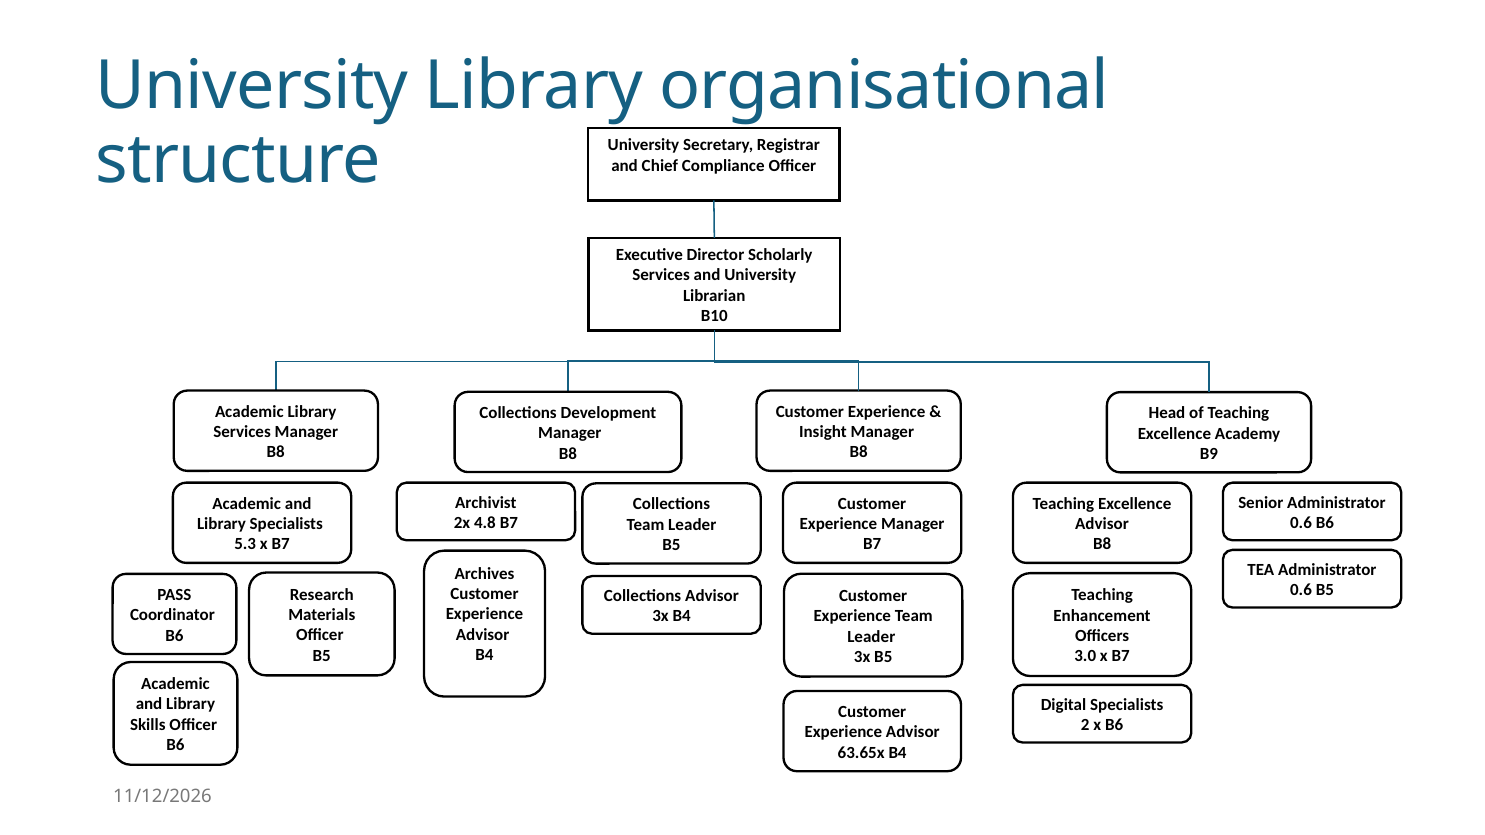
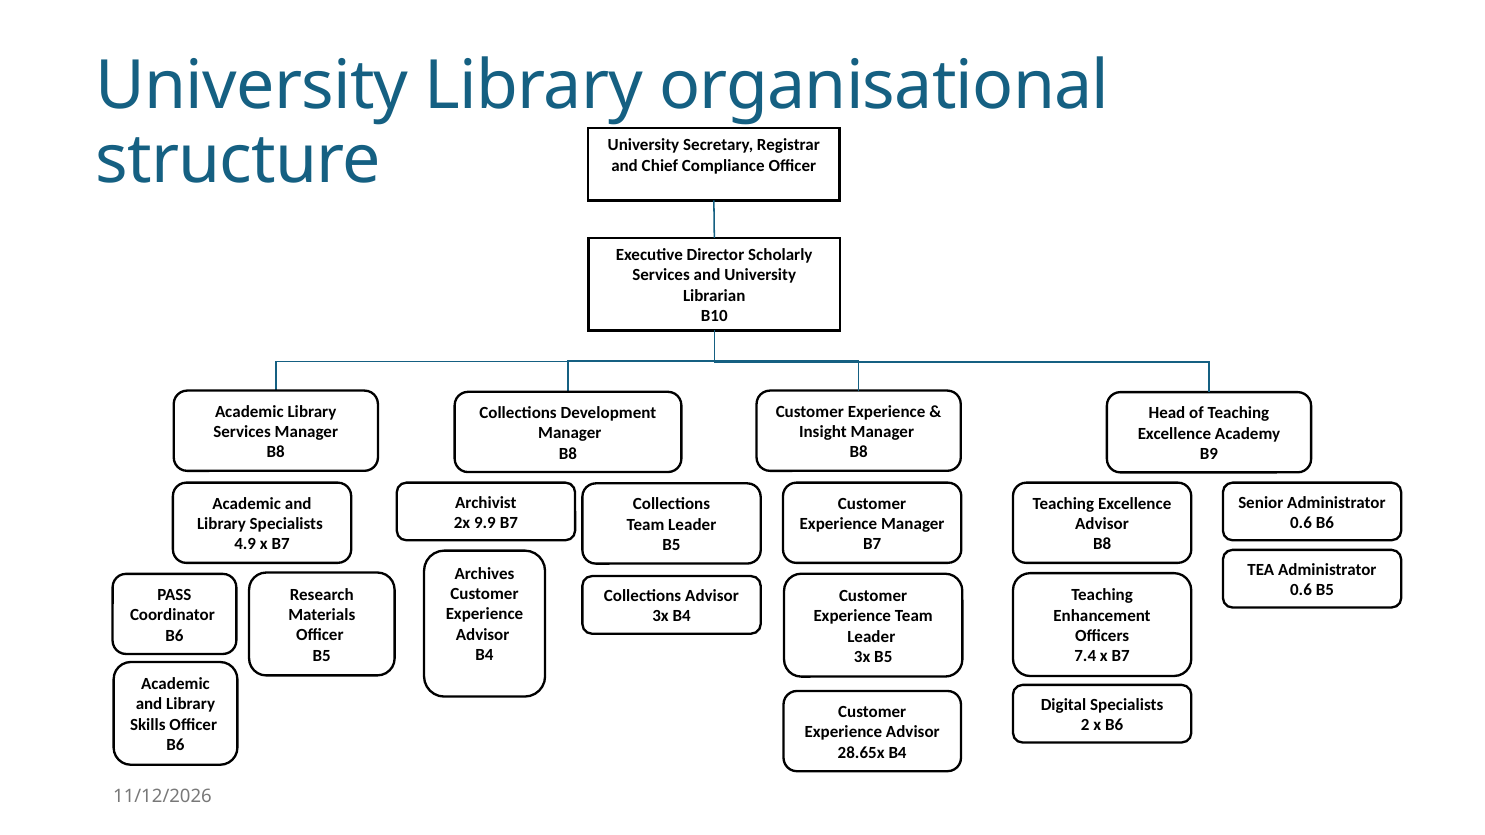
4.8: 4.8 -> 9.9 (485, 523)
5.3: 5.3 -> 4.9 (245, 545)
3.0: 3.0 -> 7.4 (1085, 657)
63.65x: 63.65x -> 28.65x (861, 753)
